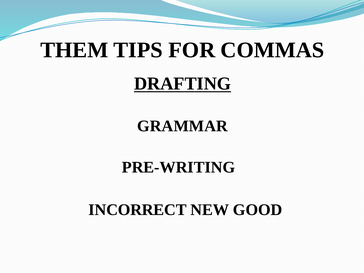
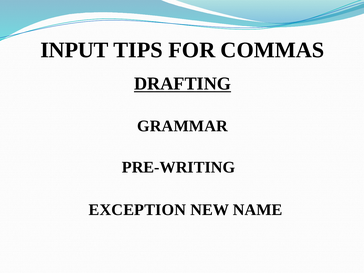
THEM: THEM -> INPUT (74, 50)
INCORRECT: INCORRECT -> EXCEPTION (137, 210)
GOOD: GOOD -> NAME (258, 210)
